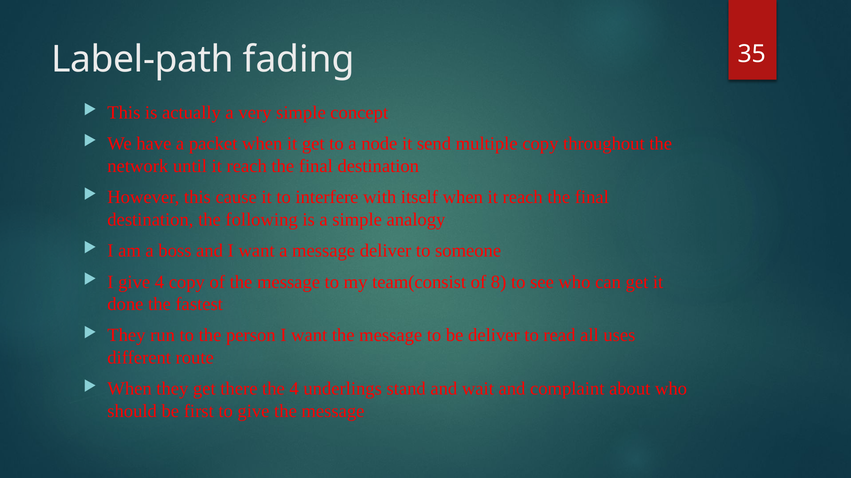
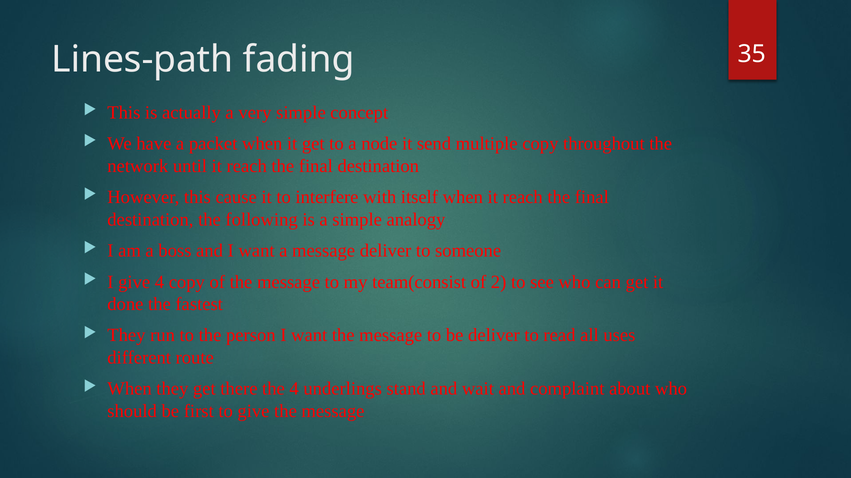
Label-path: Label-path -> Lines-path (142, 60)
8: 8 -> 2 (499, 282)
